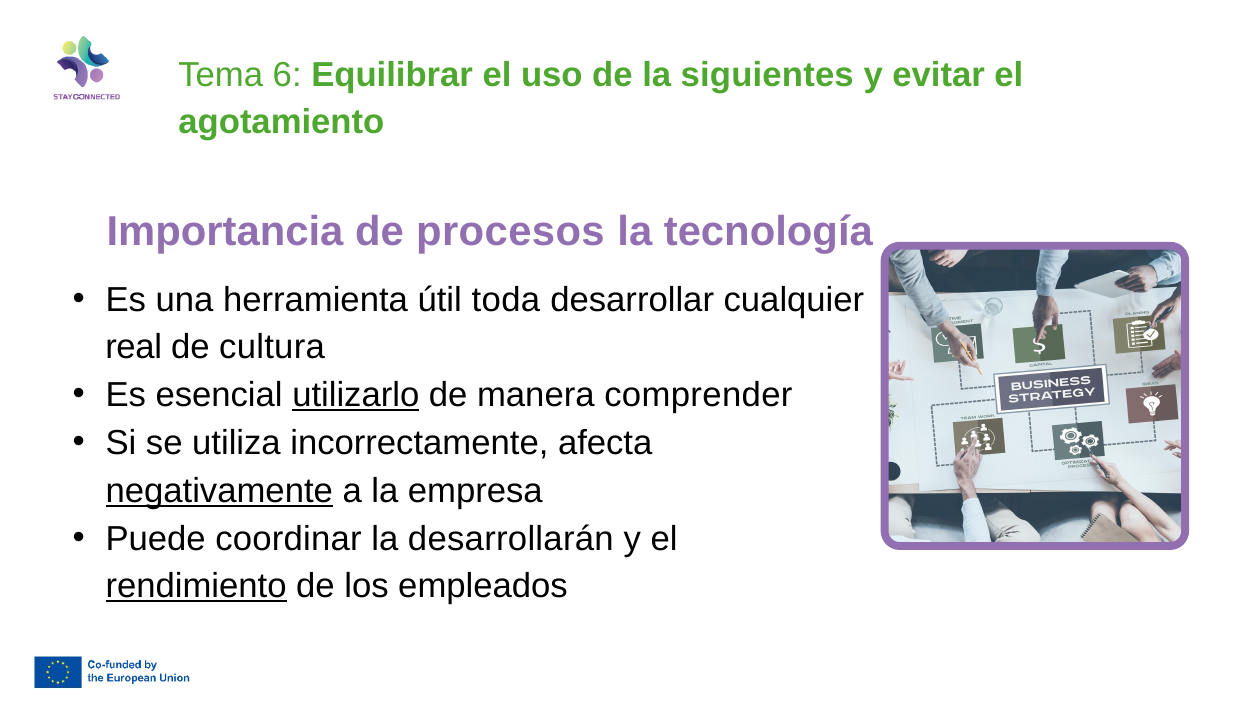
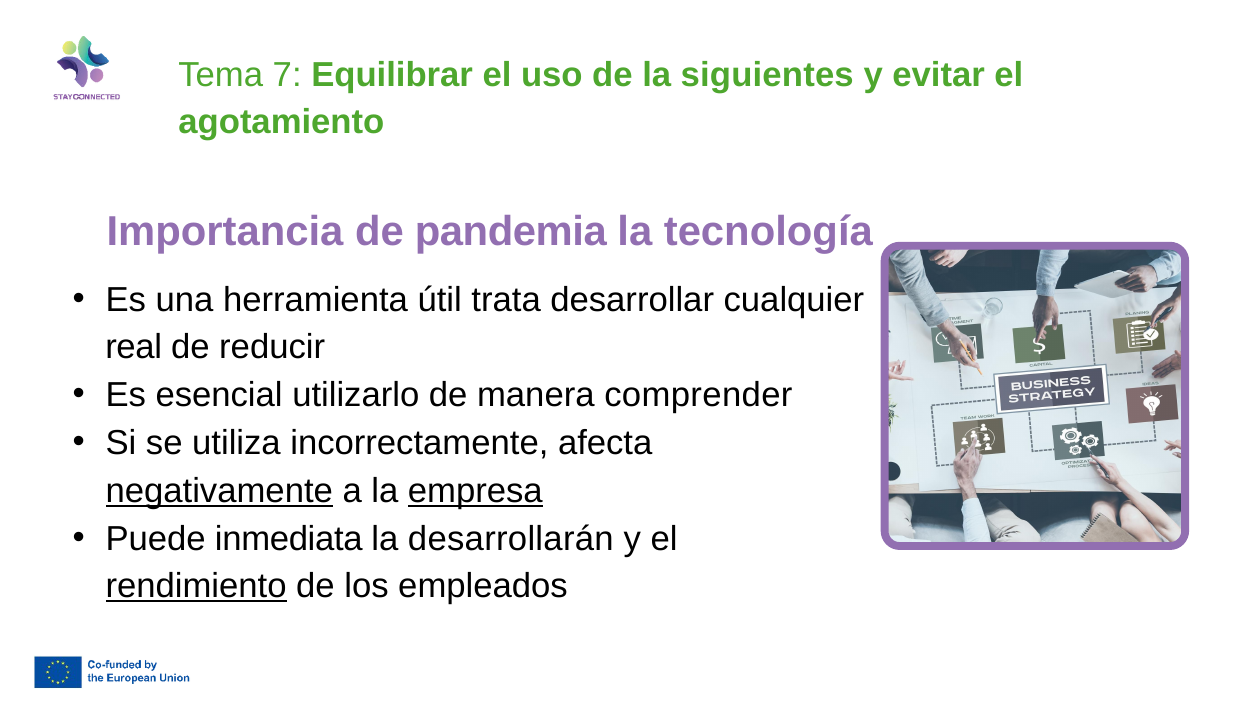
6: 6 -> 7 (287, 75)
procesos: procesos -> pandemia (511, 232)
toda: toda -> trata (506, 300)
cultura: cultura -> reducir (272, 348)
utilizarlo underline: present -> none (356, 396)
empresa underline: none -> present (475, 491)
coordinar: coordinar -> inmediata (289, 539)
